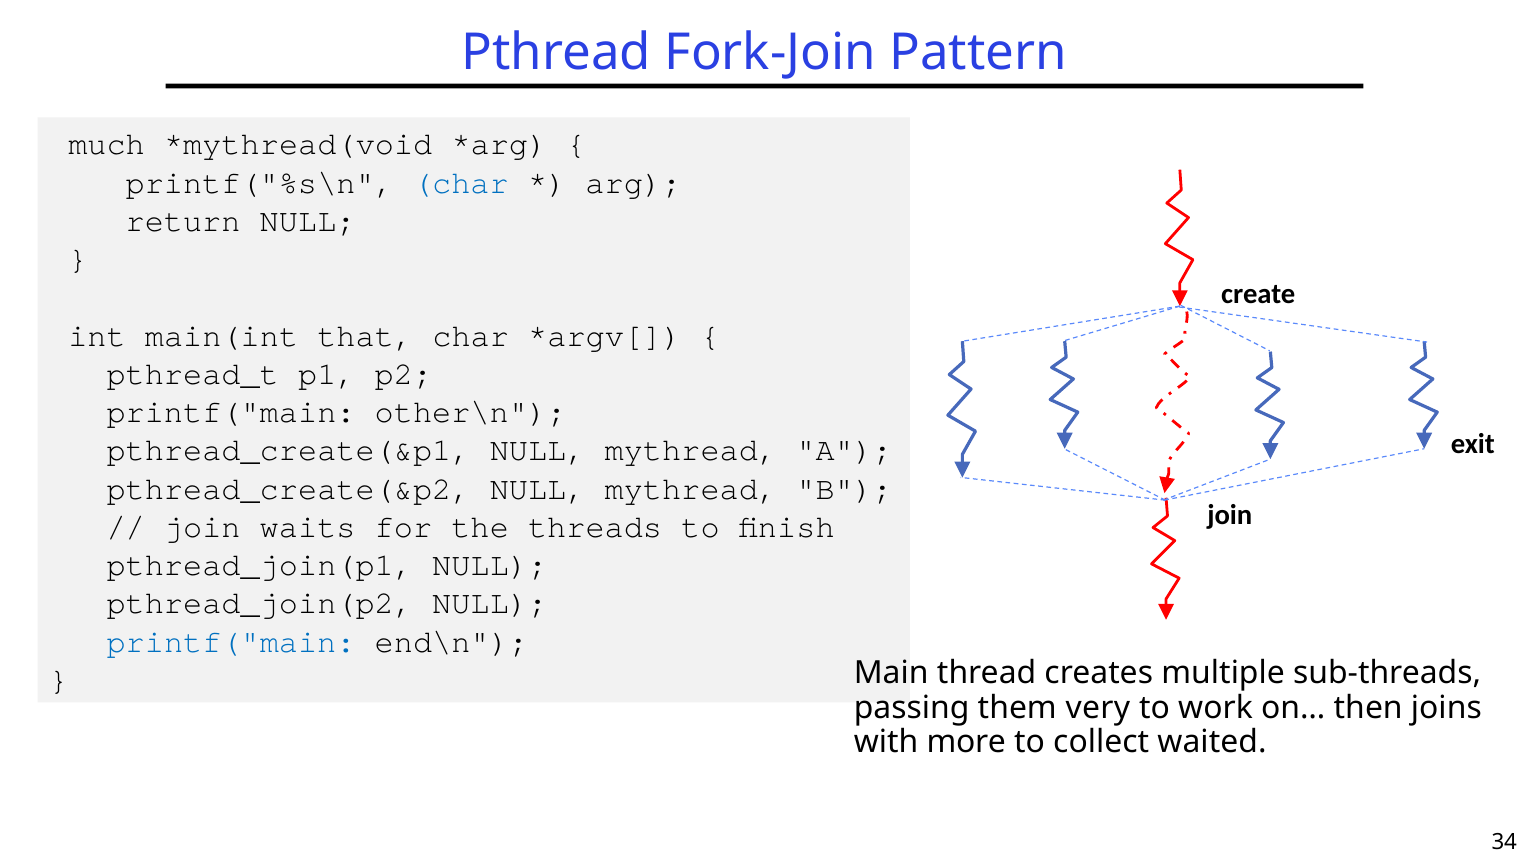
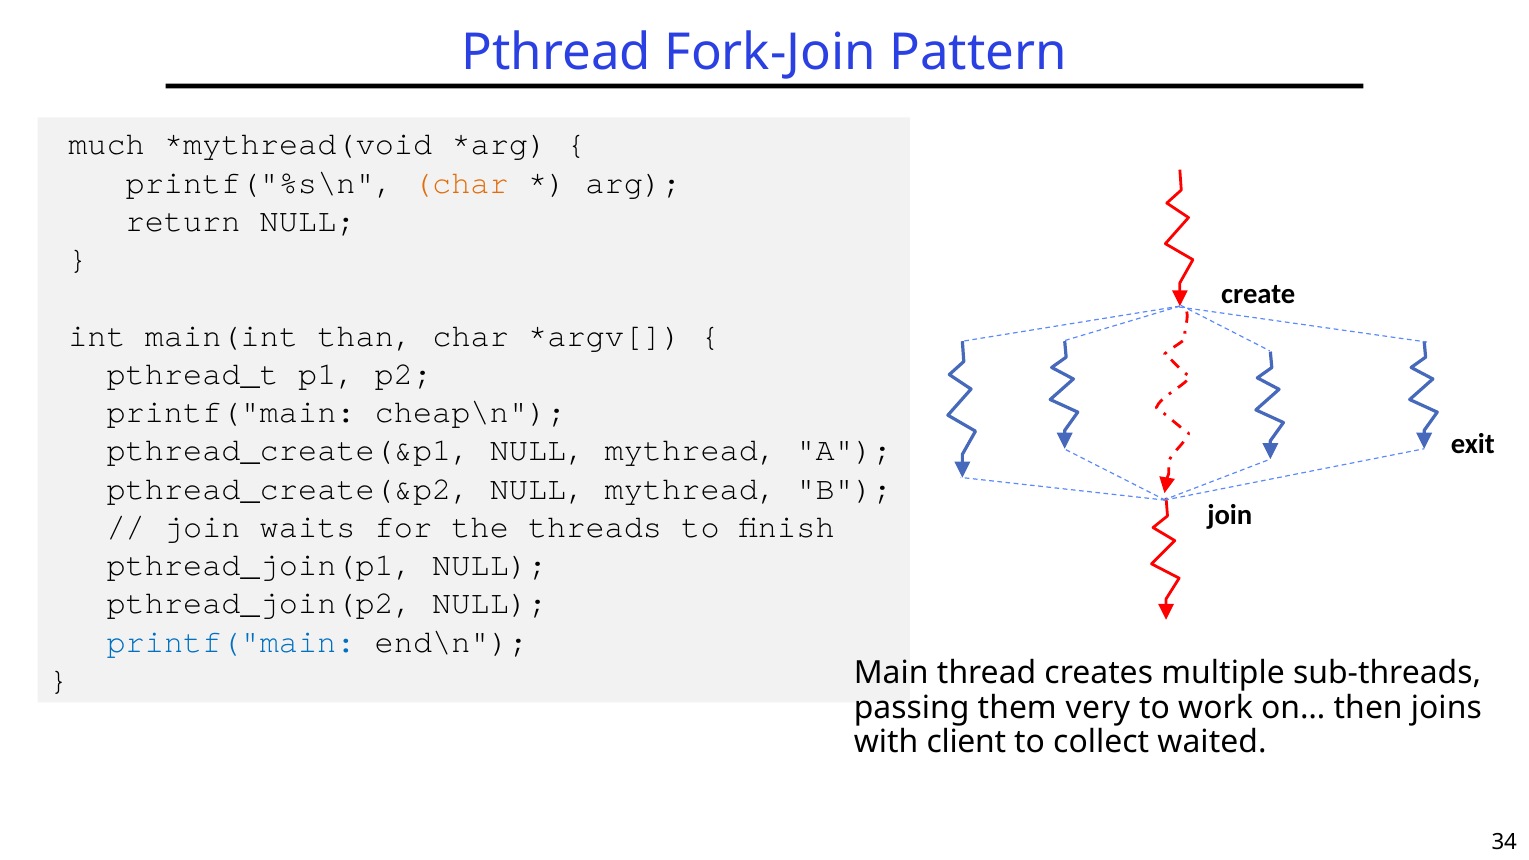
char colour: blue -> orange (461, 183)
that: that -> than (365, 336)
other\n: other\n -> cheap\n (470, 412)
more: more -> client (966, 742)
